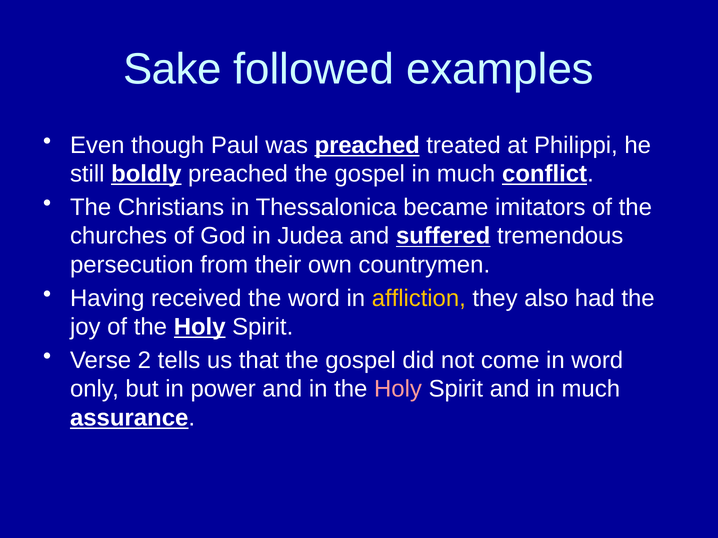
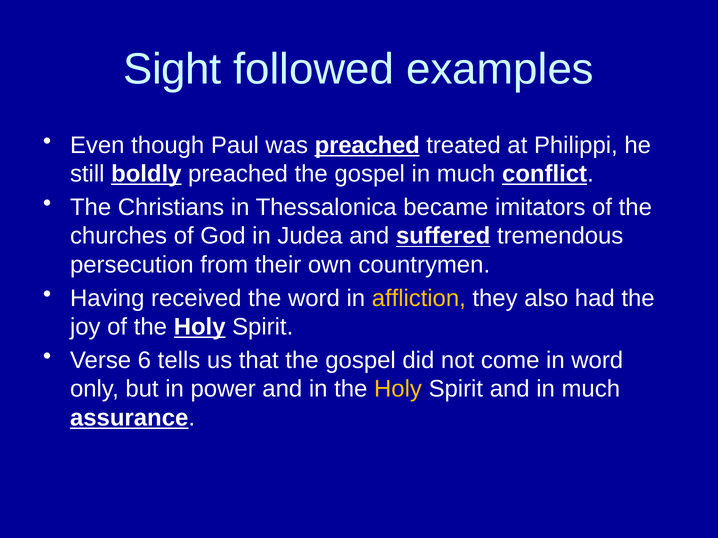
Sake: Sake -> Sight (172, 70)
2: 2 -> 6 (144, 361)
Holy colour: pink -> yellow (398, 389)
